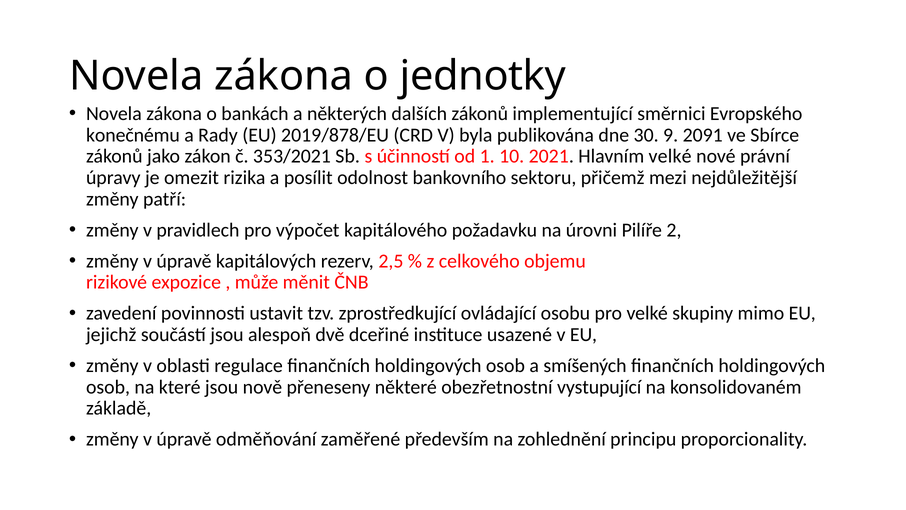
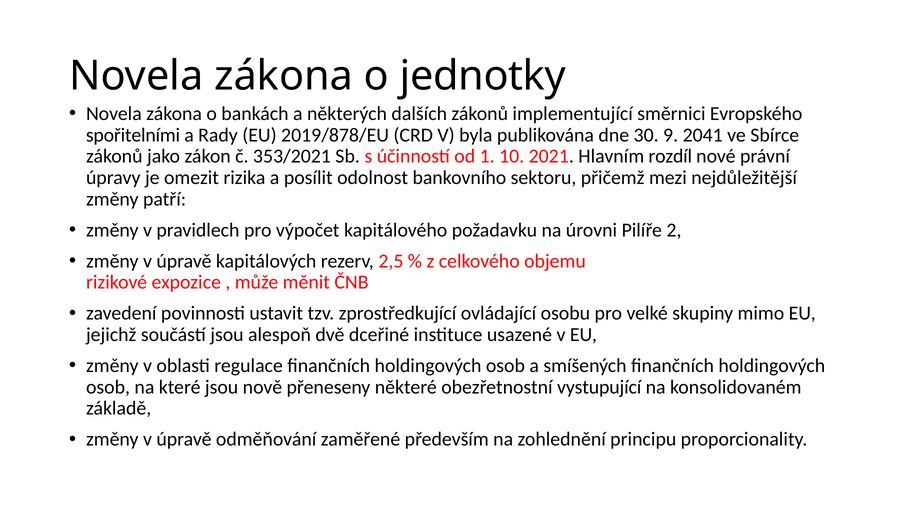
konečnému: konečnému -> spořitelními (133, 135)
2091: 2091 -> 2041 (703, 135)
Hlavním velké: velké -> rozdíl (670, 156)
